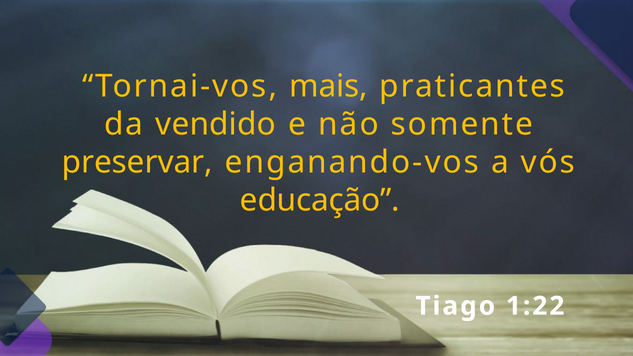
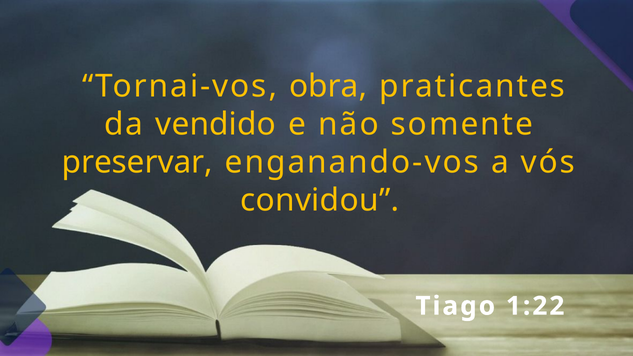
mais: mais -> obra (328, 86)
educação: educação -> convidou (320, 200)
